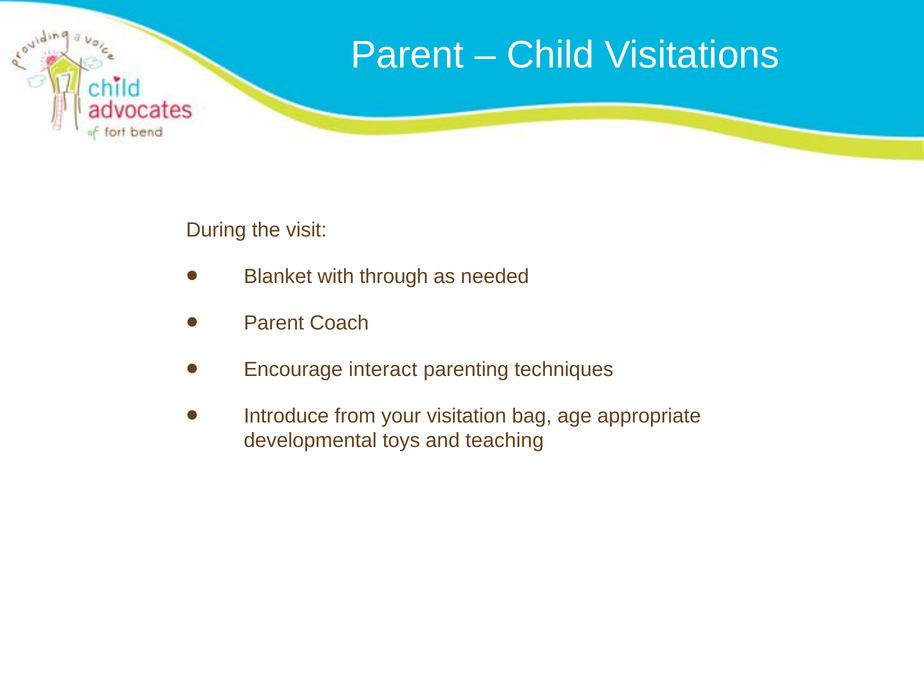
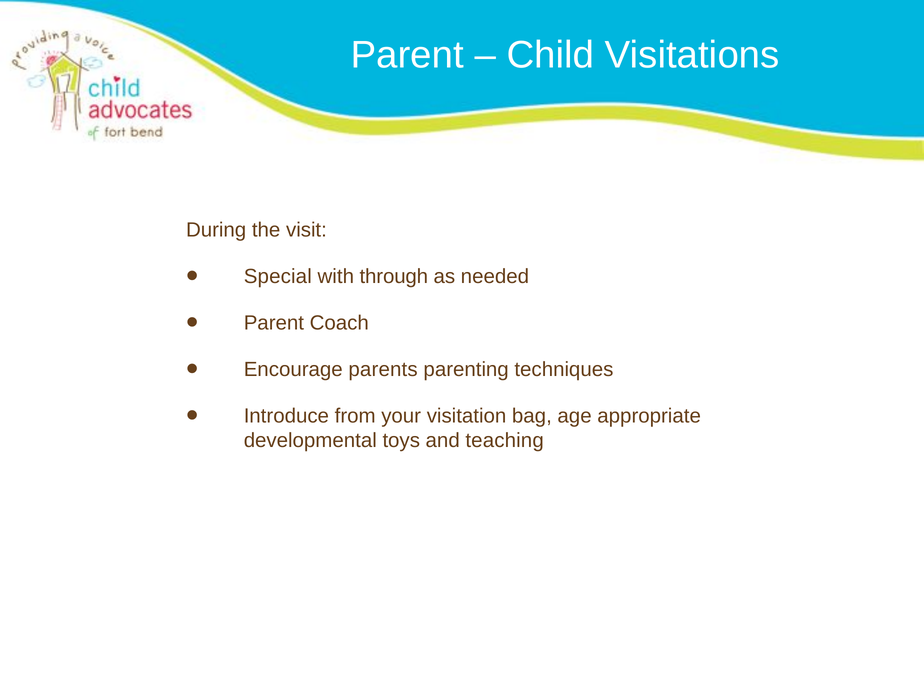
Blanket: Blanket -> Special (278, 277)
interact: interact -> parents (383, 369)
